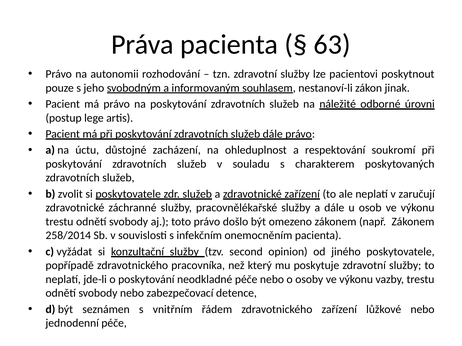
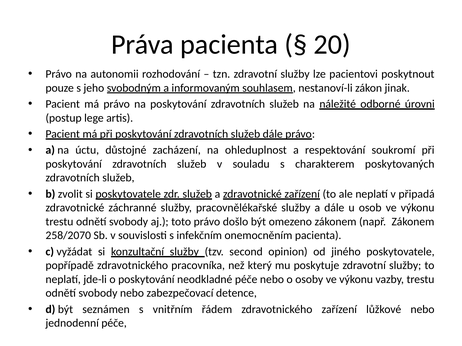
63: 63 -> 20 (332, 45)
zaručují: zaručují -> připadá (417, 194)
258/2014: 258/2014 -> 258/2070 (68, 236)
